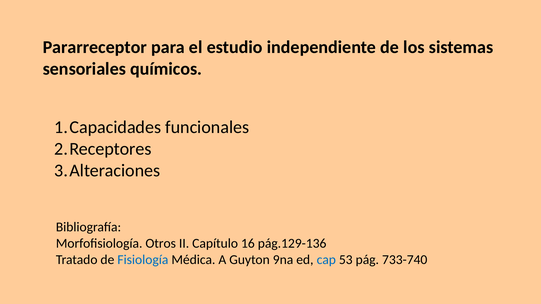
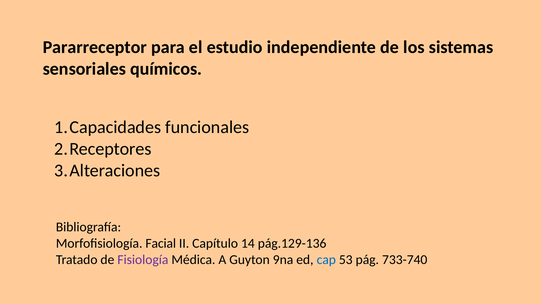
Otros: Otros -> Facial (161, 244)
16: 16 -> 14 (248, 244)
Fisiología colour: blue -> purple (143, 260)
